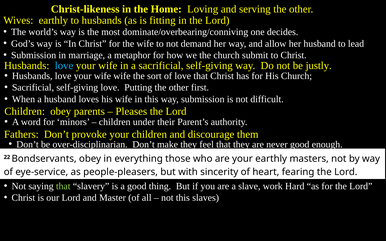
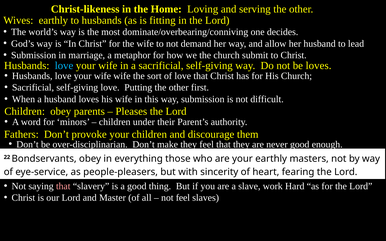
be justly: justly -> loves (319, 66)
that colour: light green -> pink (63, 186)
not this: this -> feel (183, 198)
